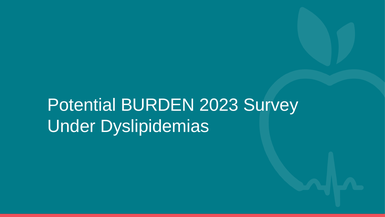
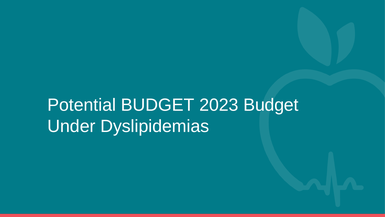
Potential BURDEN: BURDEN -> BUDGET (158, 105)
2023 Survey: Survey -> Budget (271, 105)
